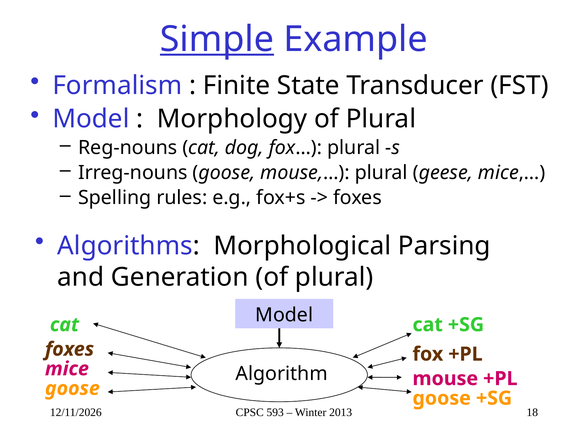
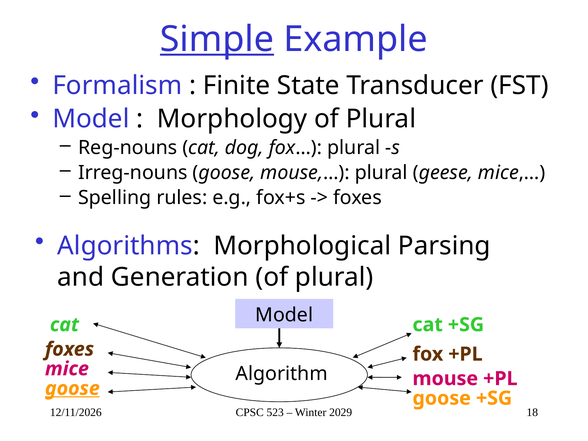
goose underline: none -> present (72, 388)
593: 593 -> 523 (275, 412)
2013: 2013 -> 2029 (341, 412)
